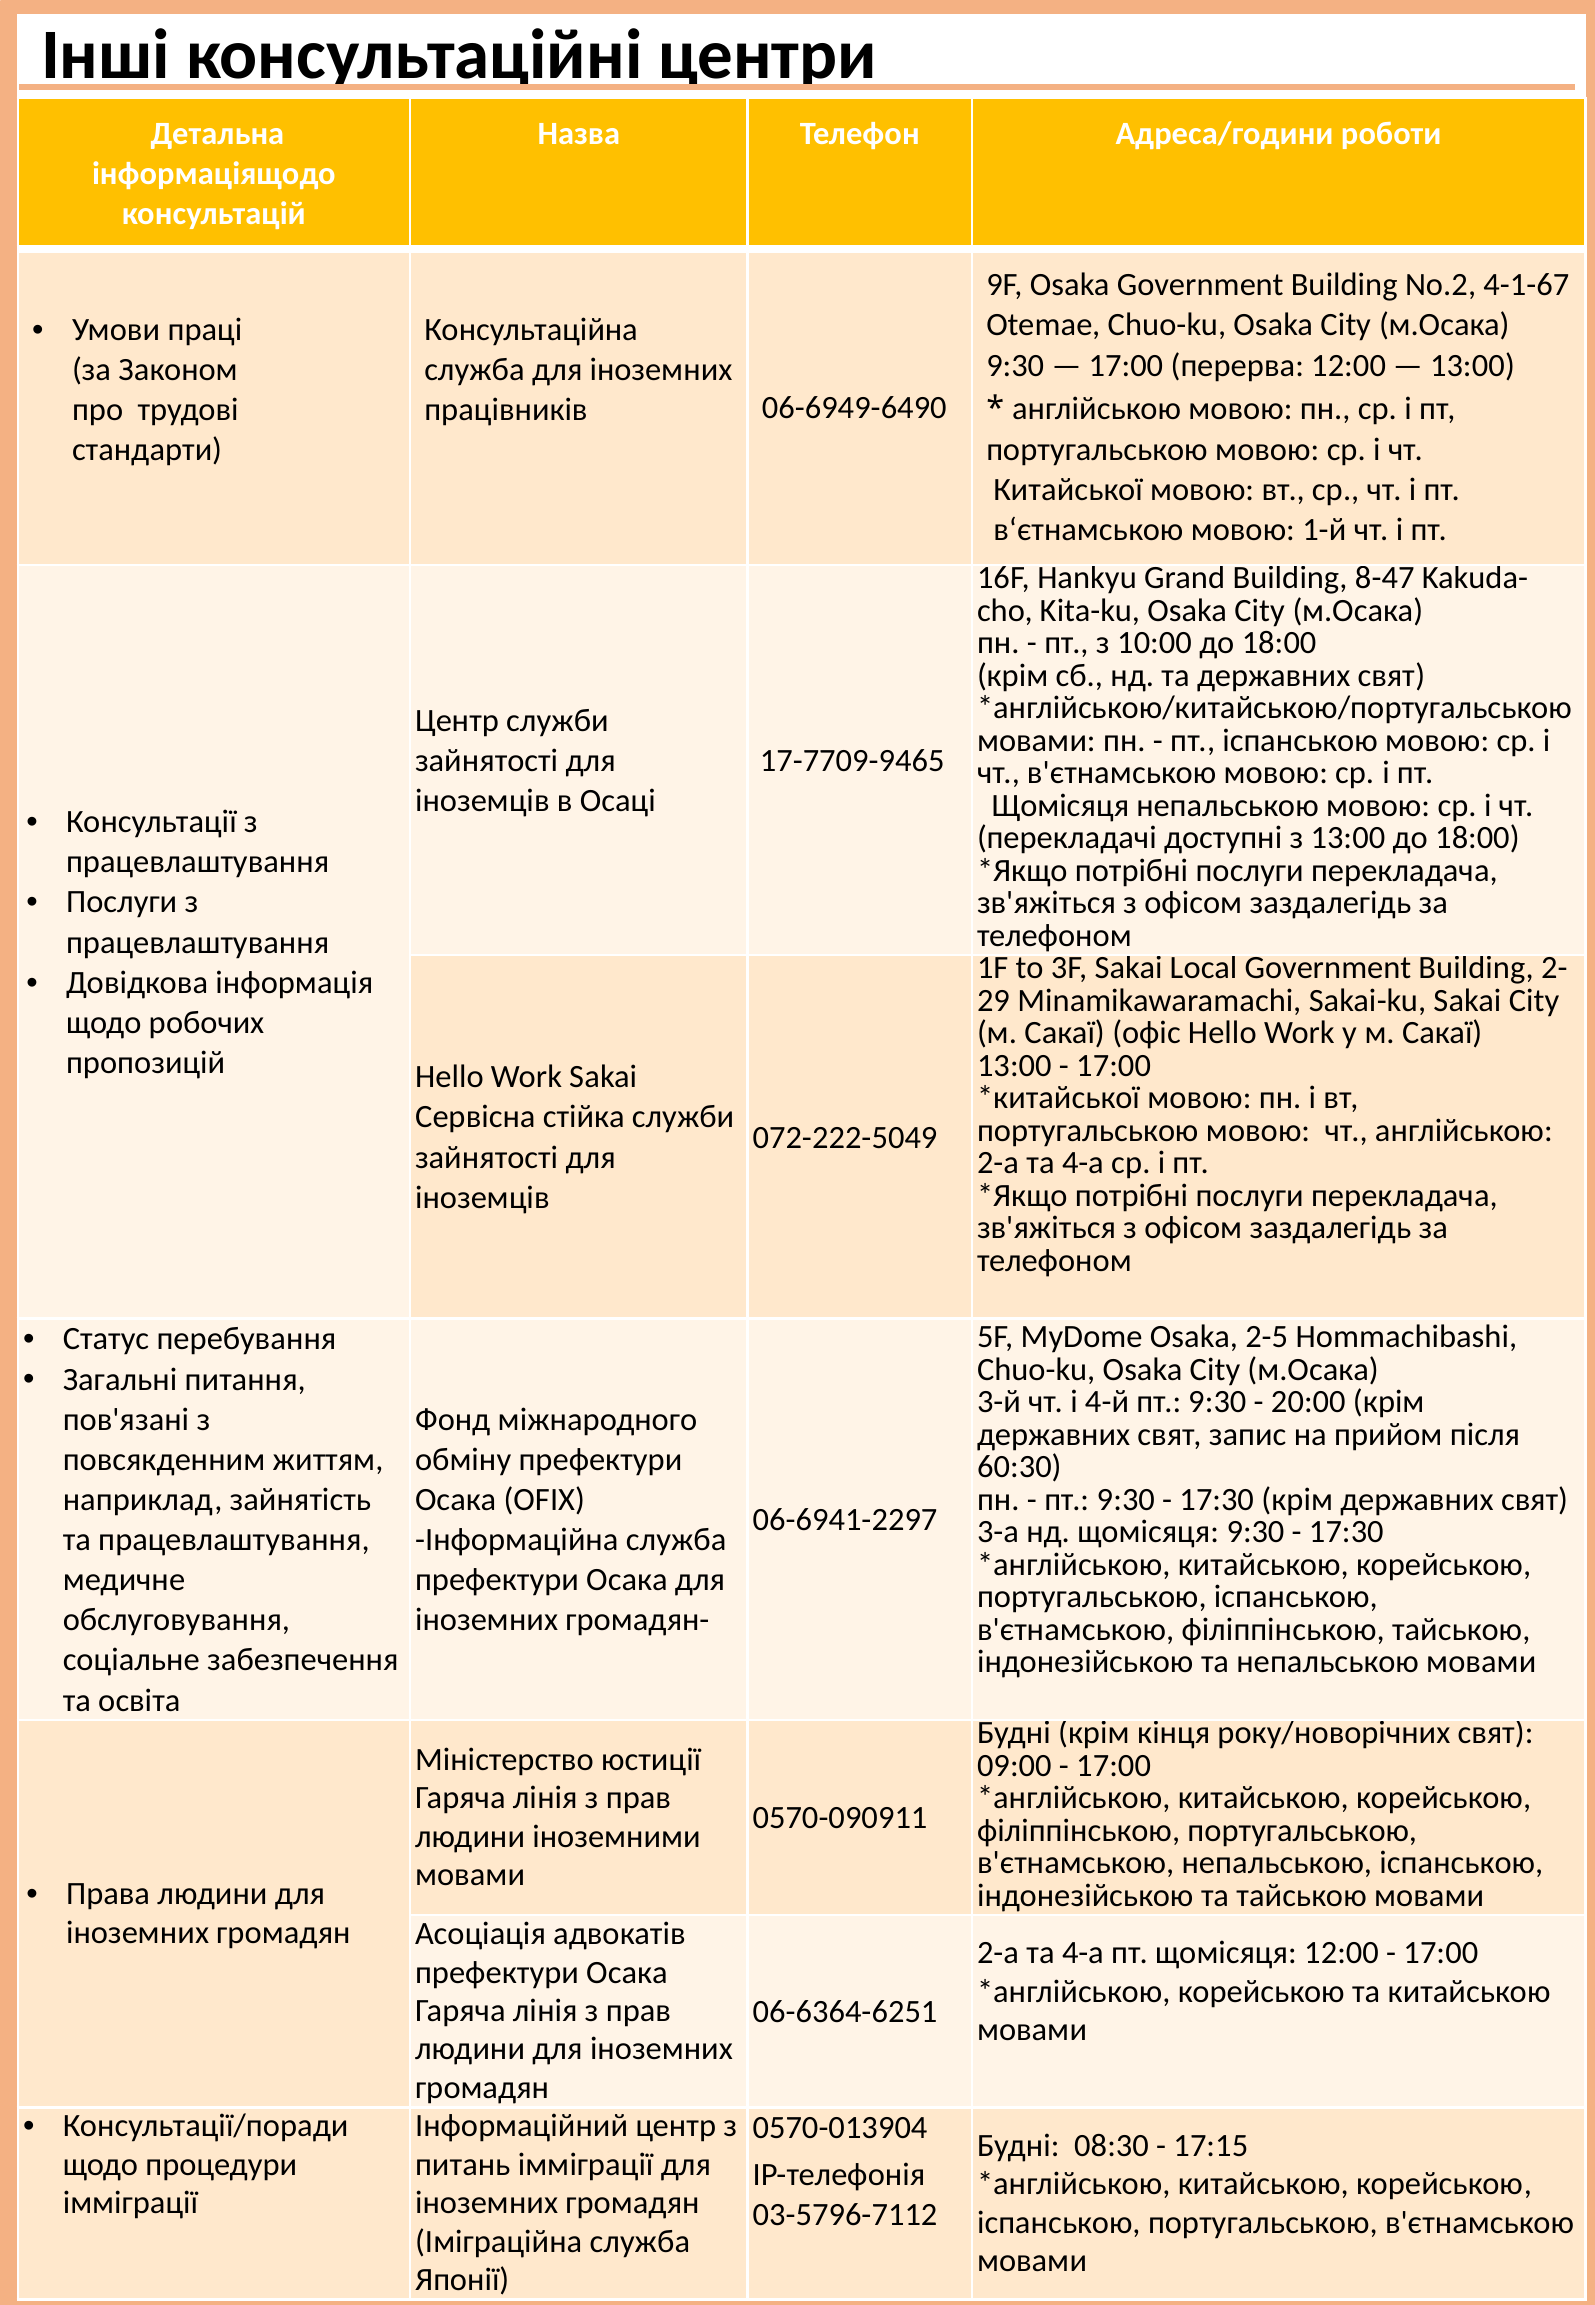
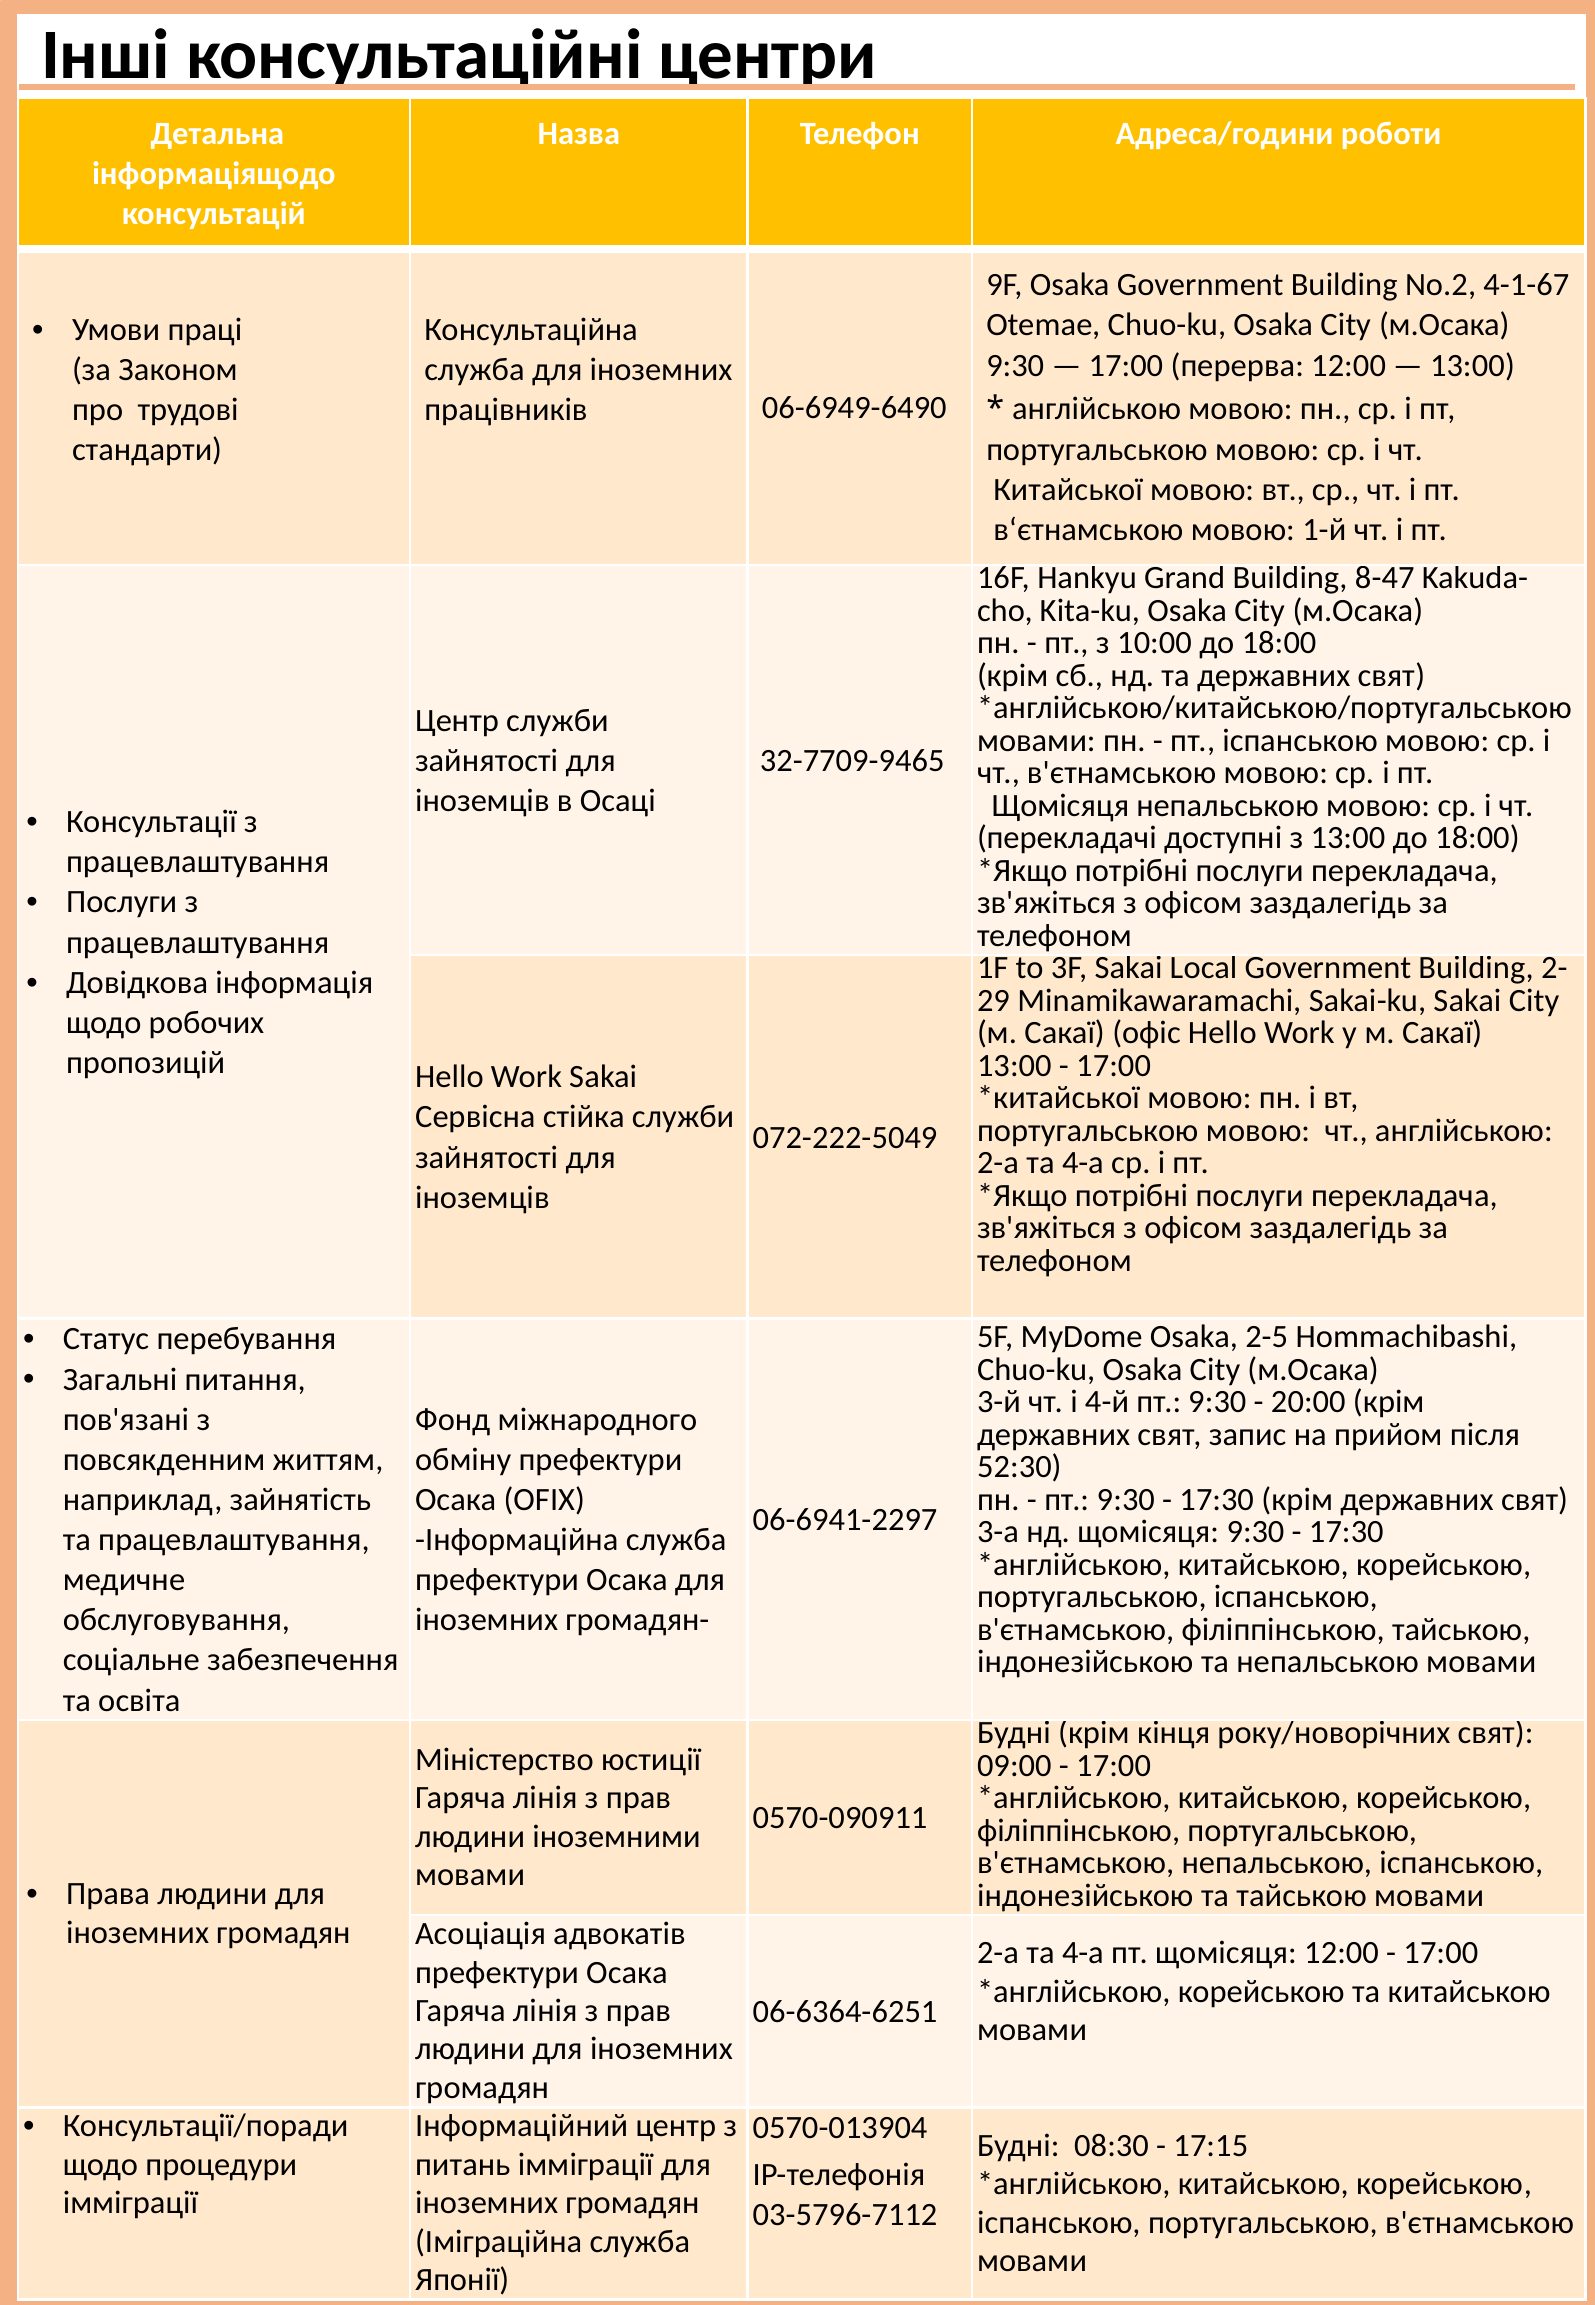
17-7709-9465: 17-7709-9465 -> 32-7709-9465 (852, 760)
60:30: 60:30 -> 52:30 (1019, 1466)
